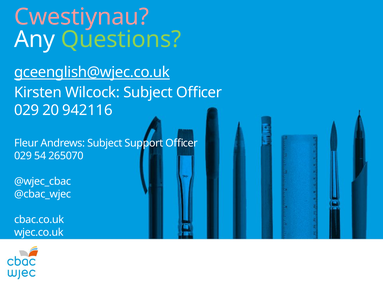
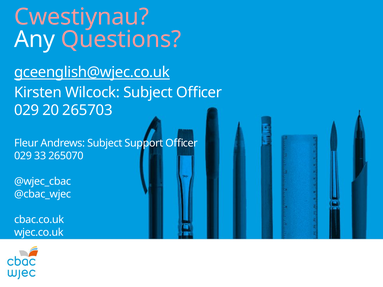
Questions colour: light green -> pink (121, 39)
942116: 942116 -> 265703 (87, 110)
54: 54 -> 33 (40, 156)
